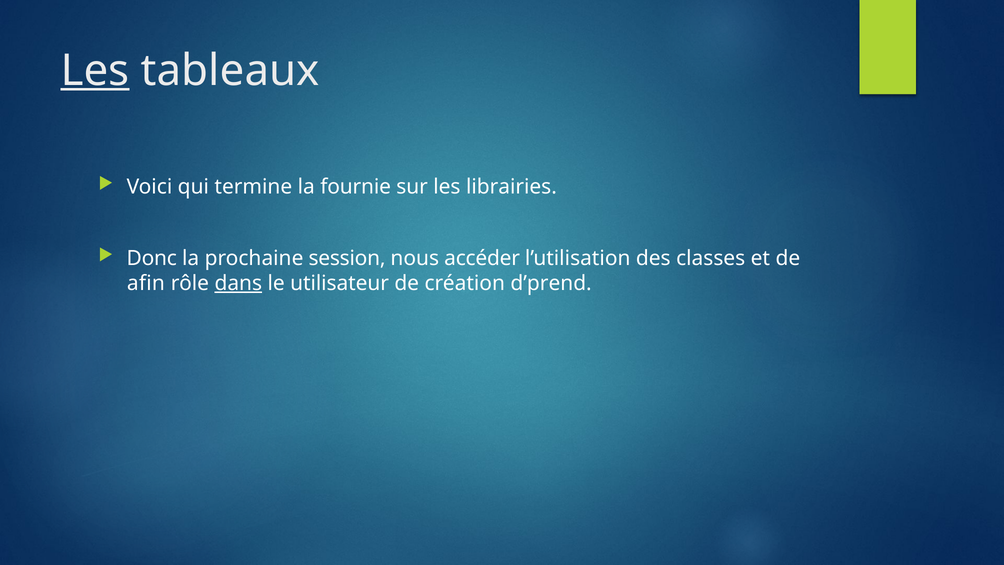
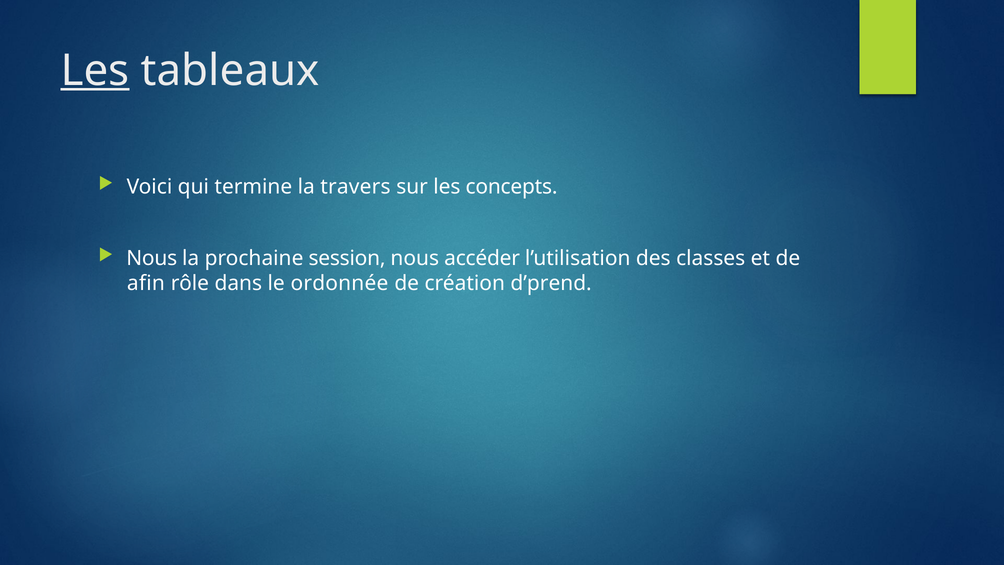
fournie: fournie -> travers (355, 187)
librairies: librairies -> concepts (512, 187)
Donc: Donc -> Nous (152, 258)
dans underline: present -> none (238, 283)
utilisateur: utilisateur -> ordonnée (339, 283)
